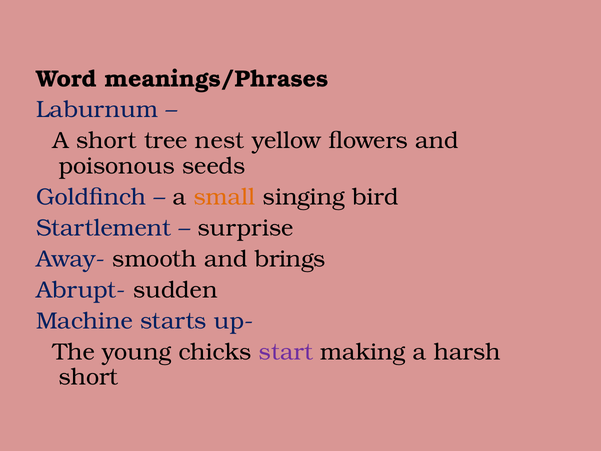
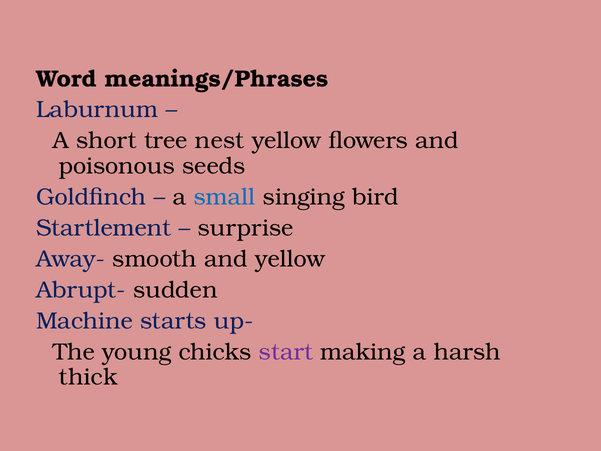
small colour: orange -> blue (225, 197)
and brings: brings -> yellow (290, 259)
short: short -> thick (88, 377)
